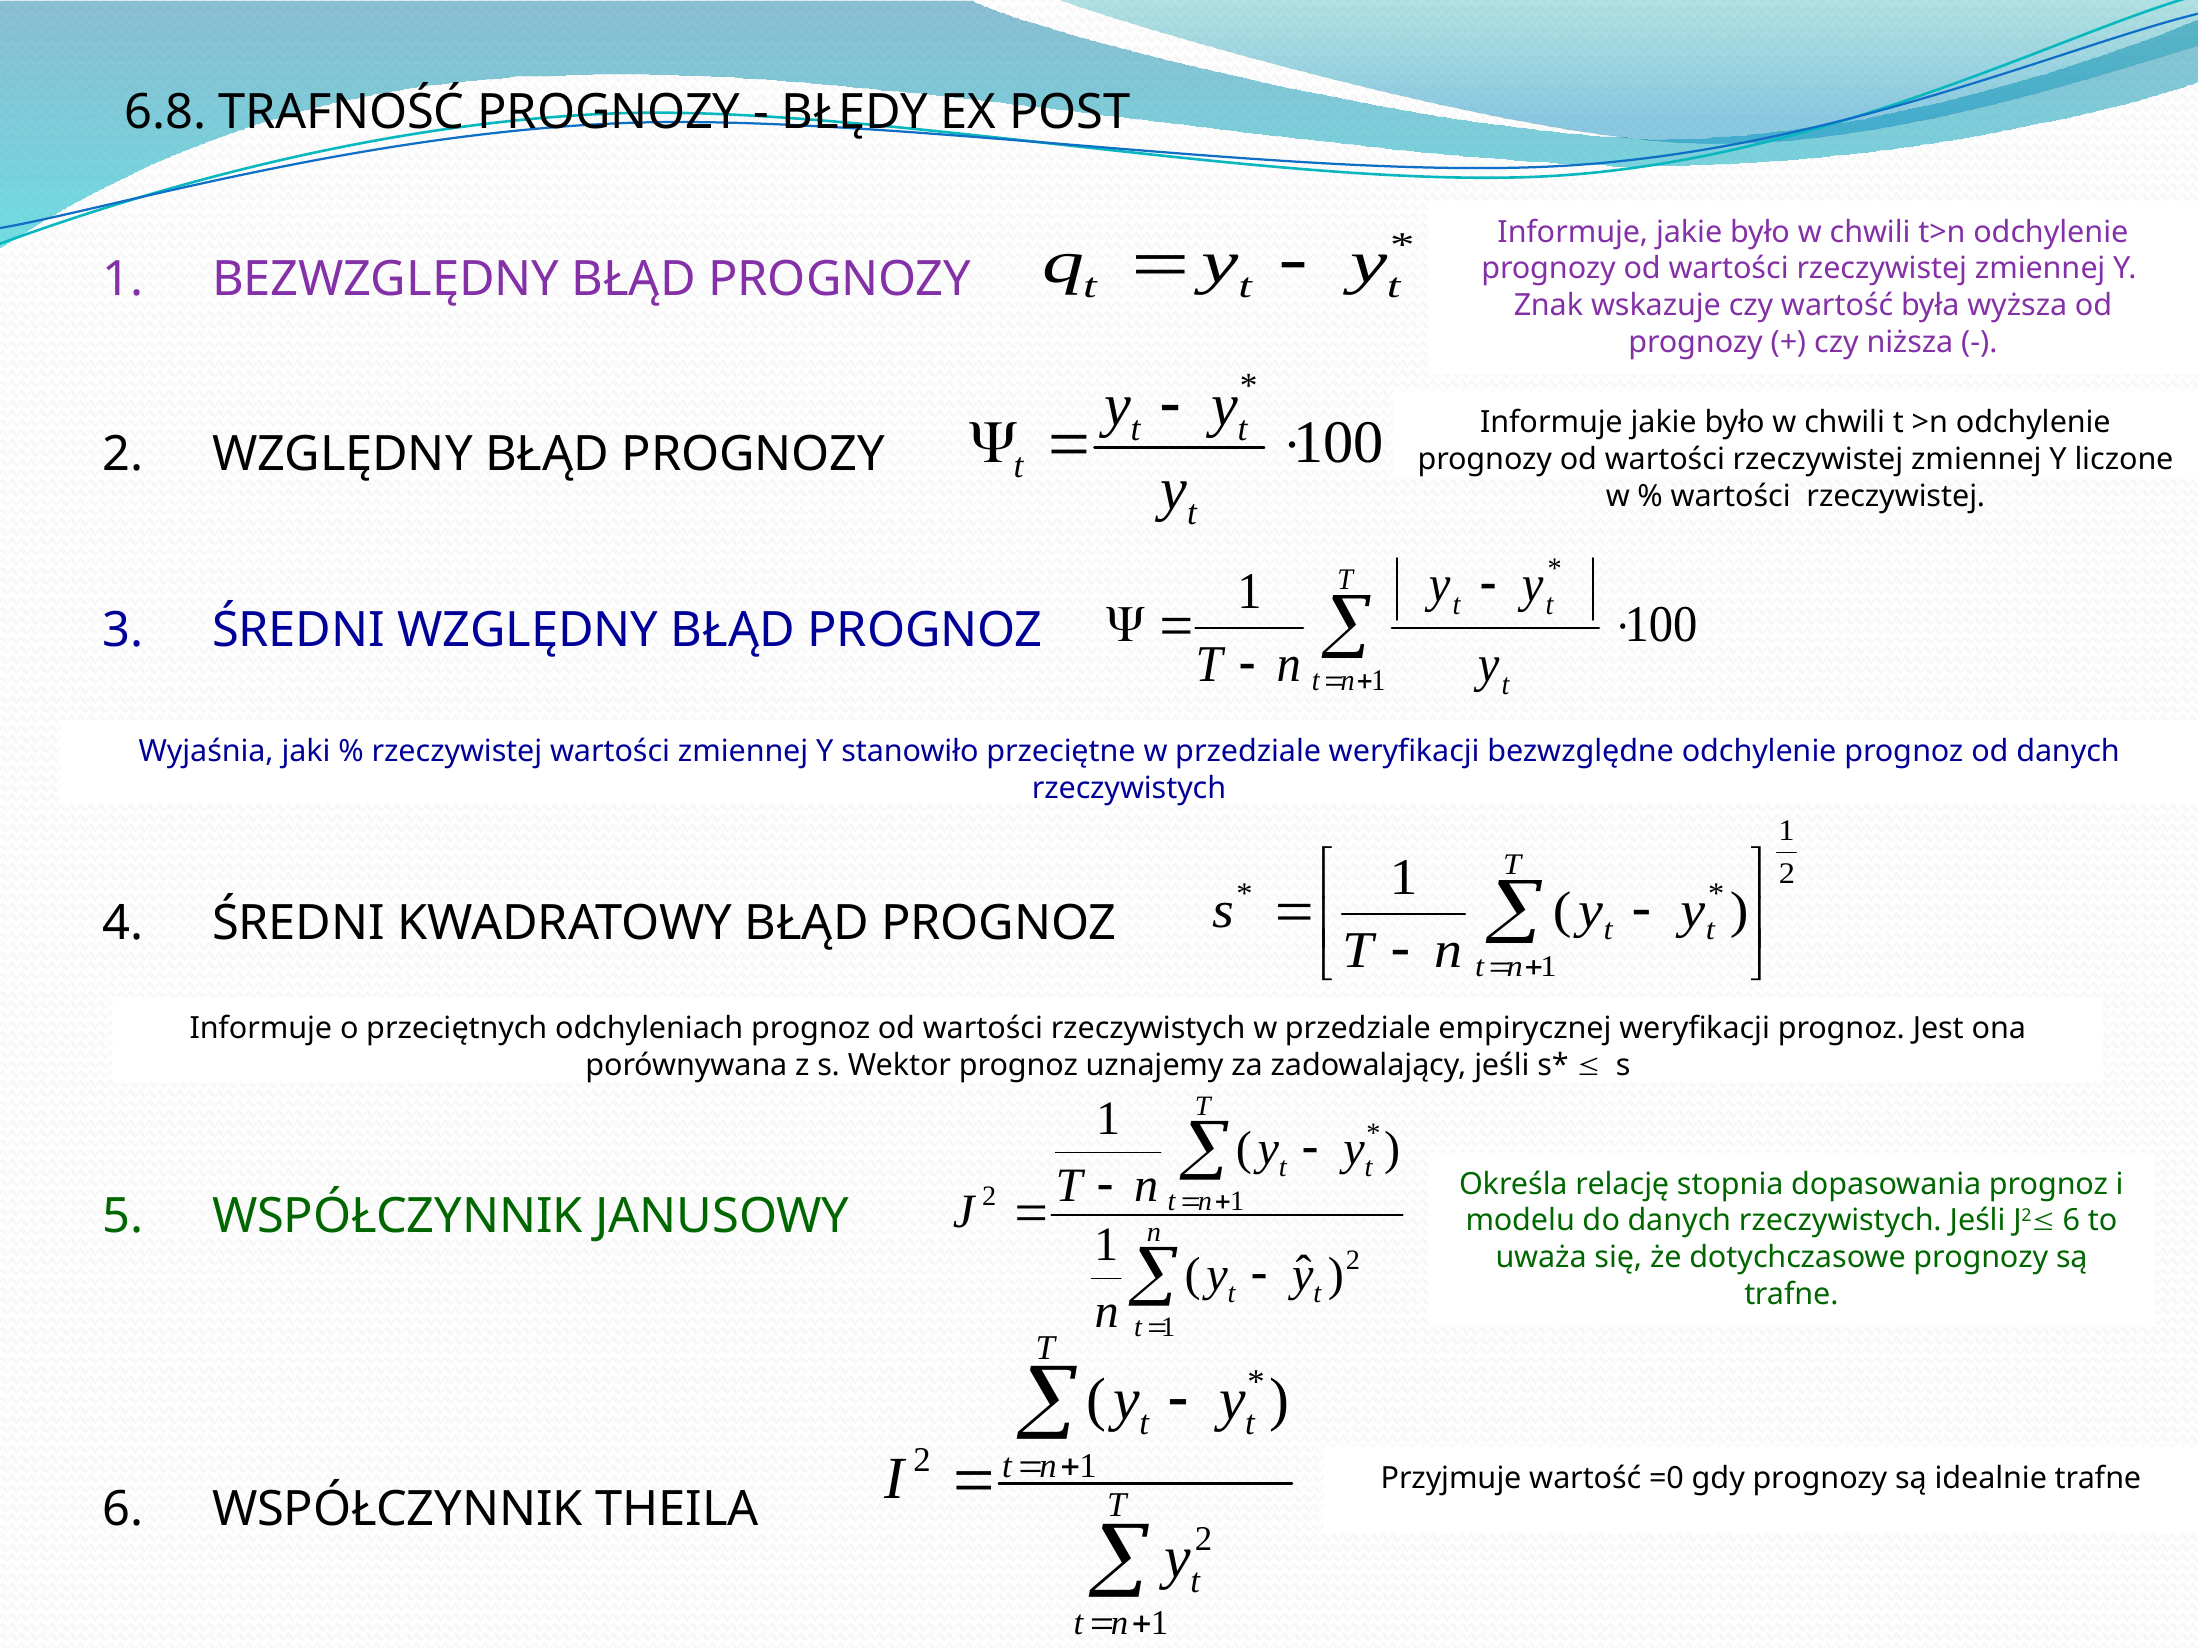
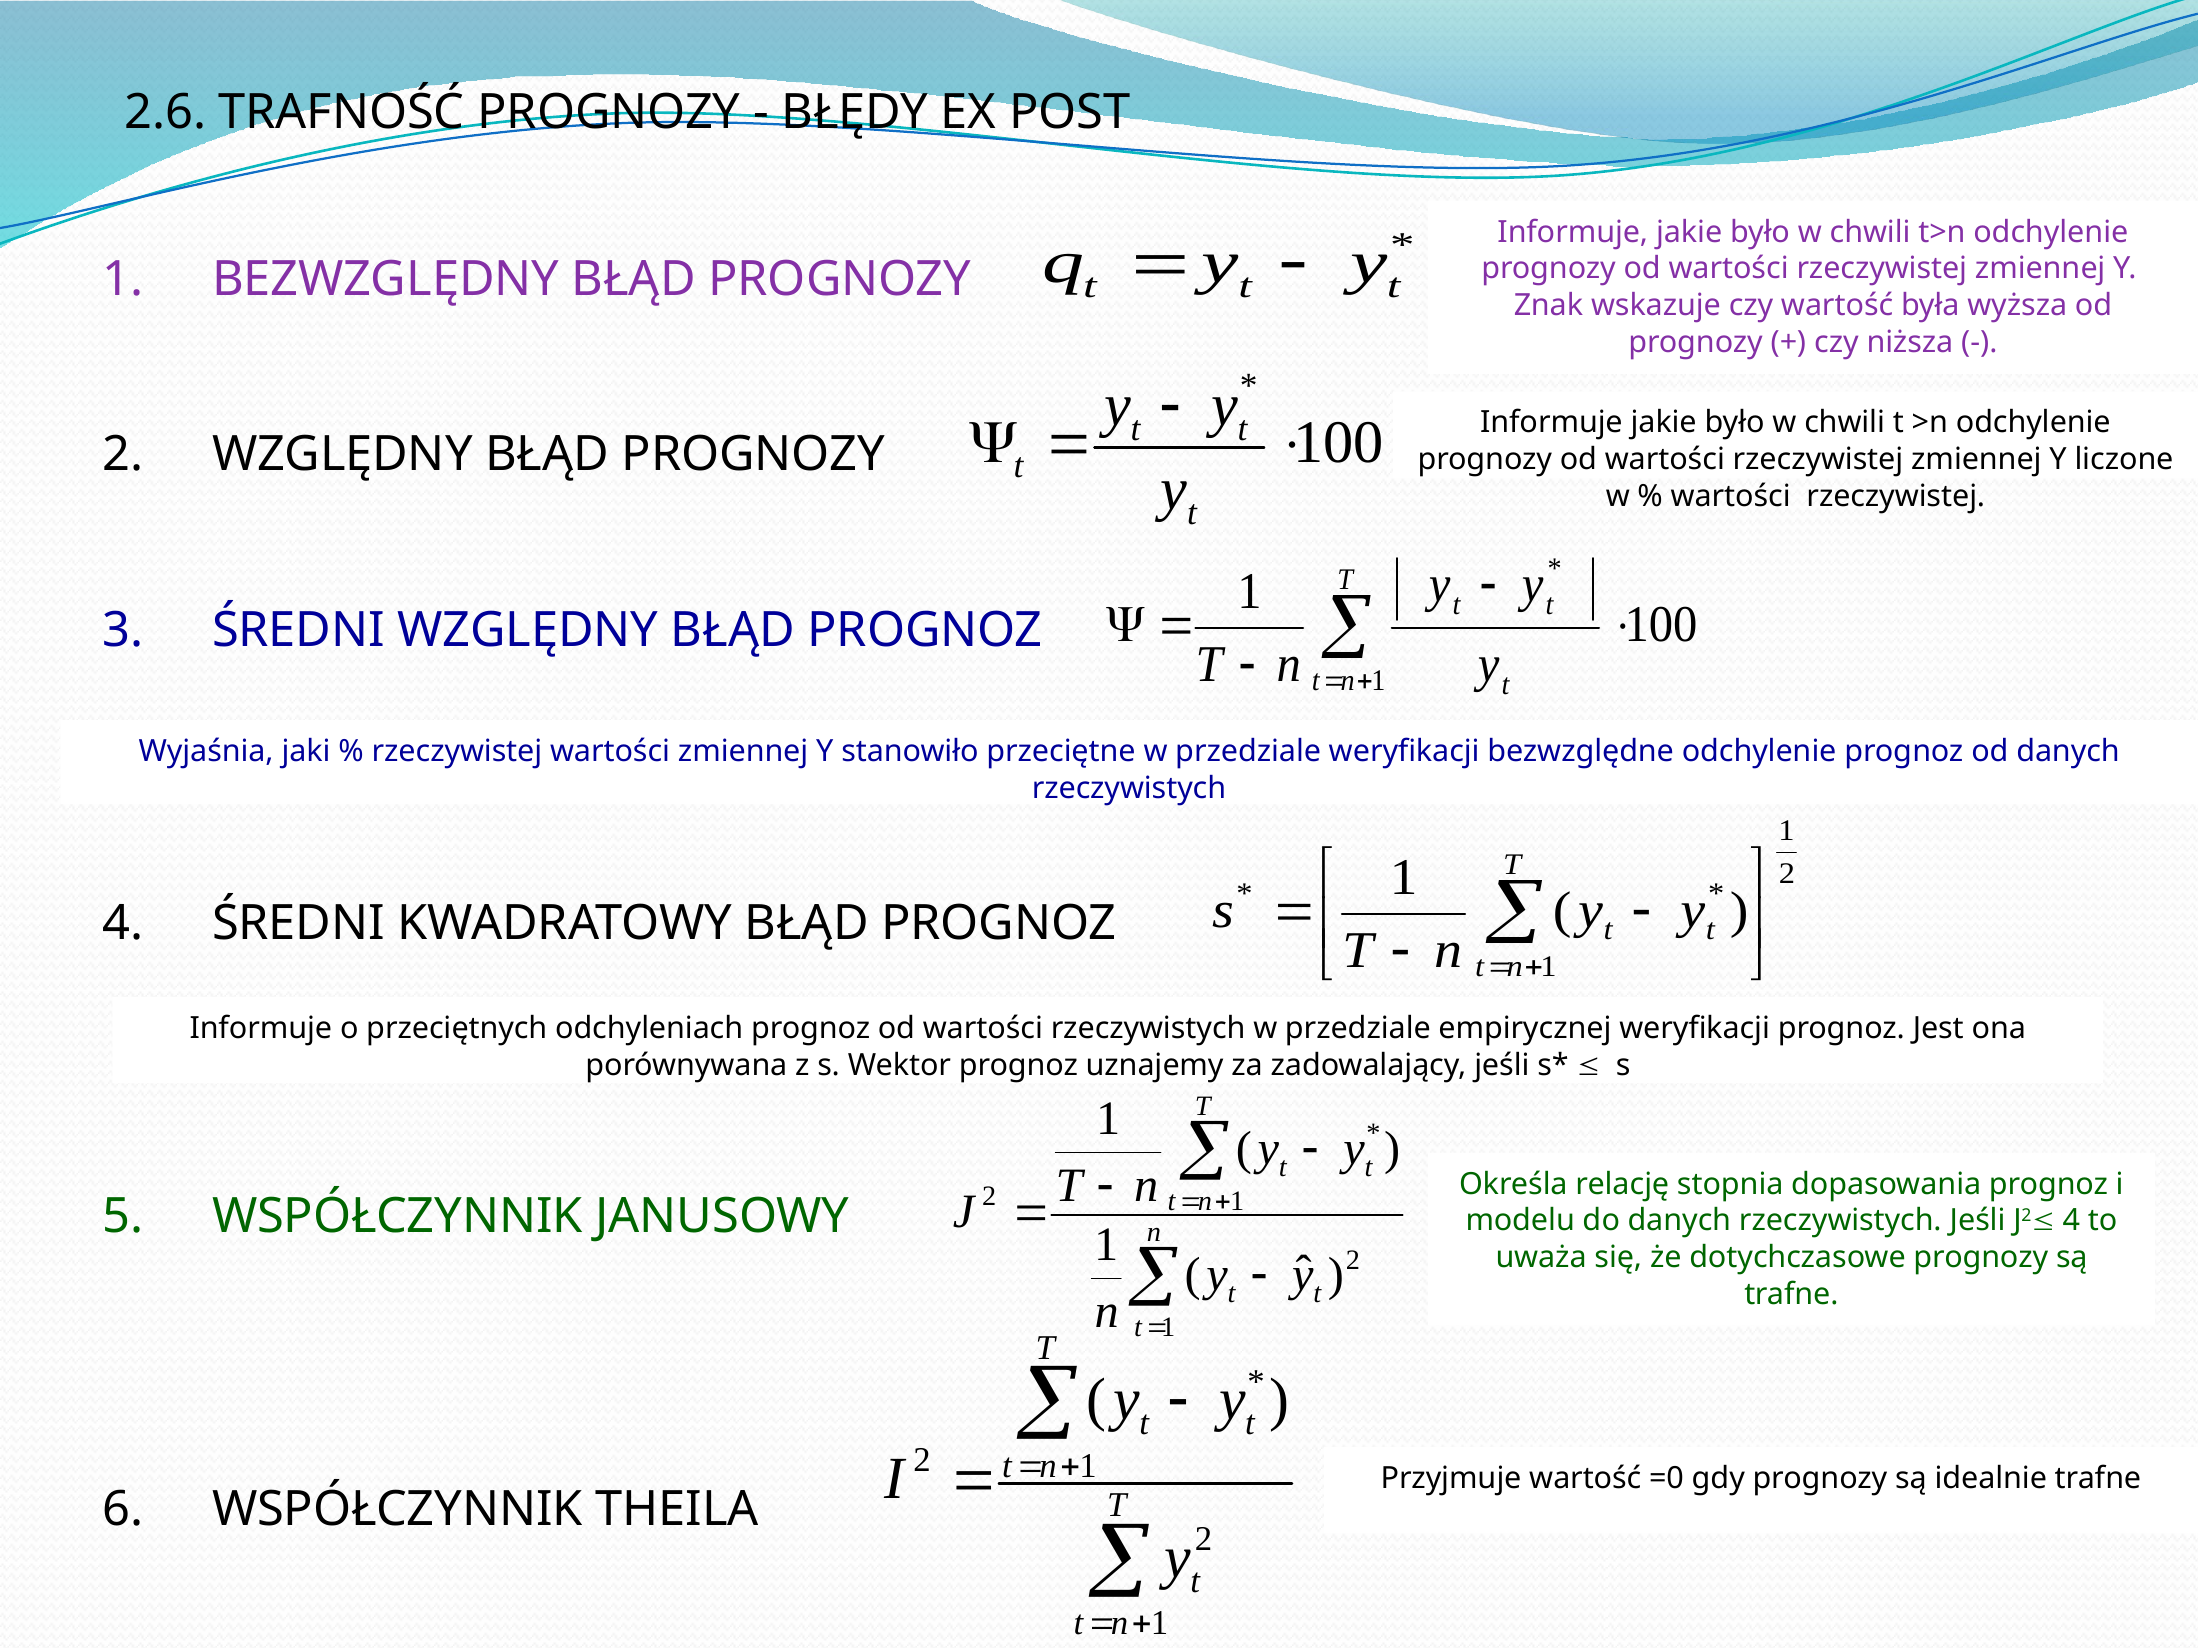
6.8: 6.8 -> 2.6 (165, 112)
J2 6: 6 -> 4 (2071, 1221)
